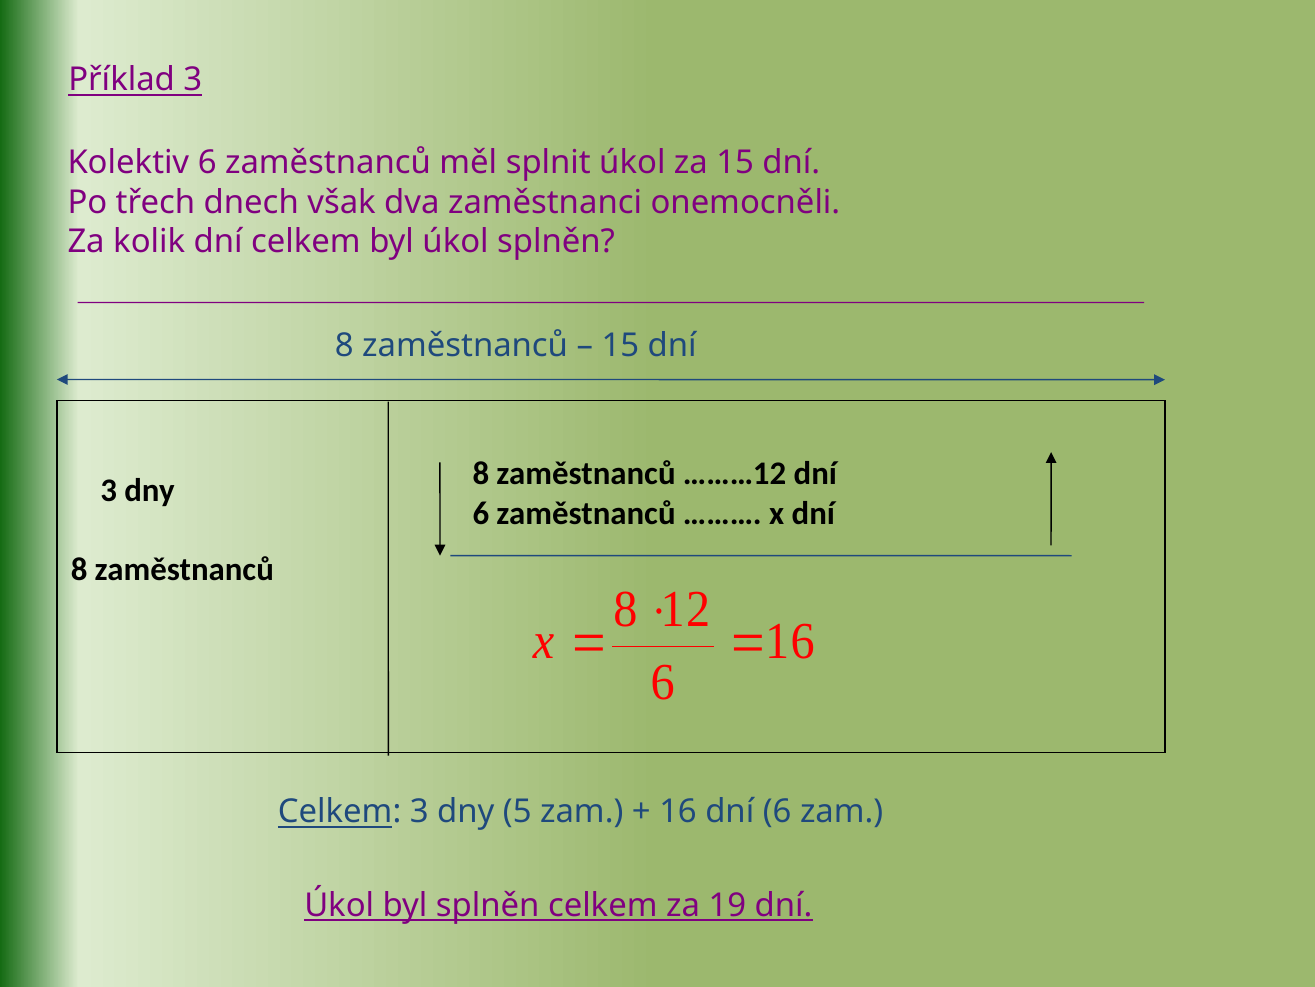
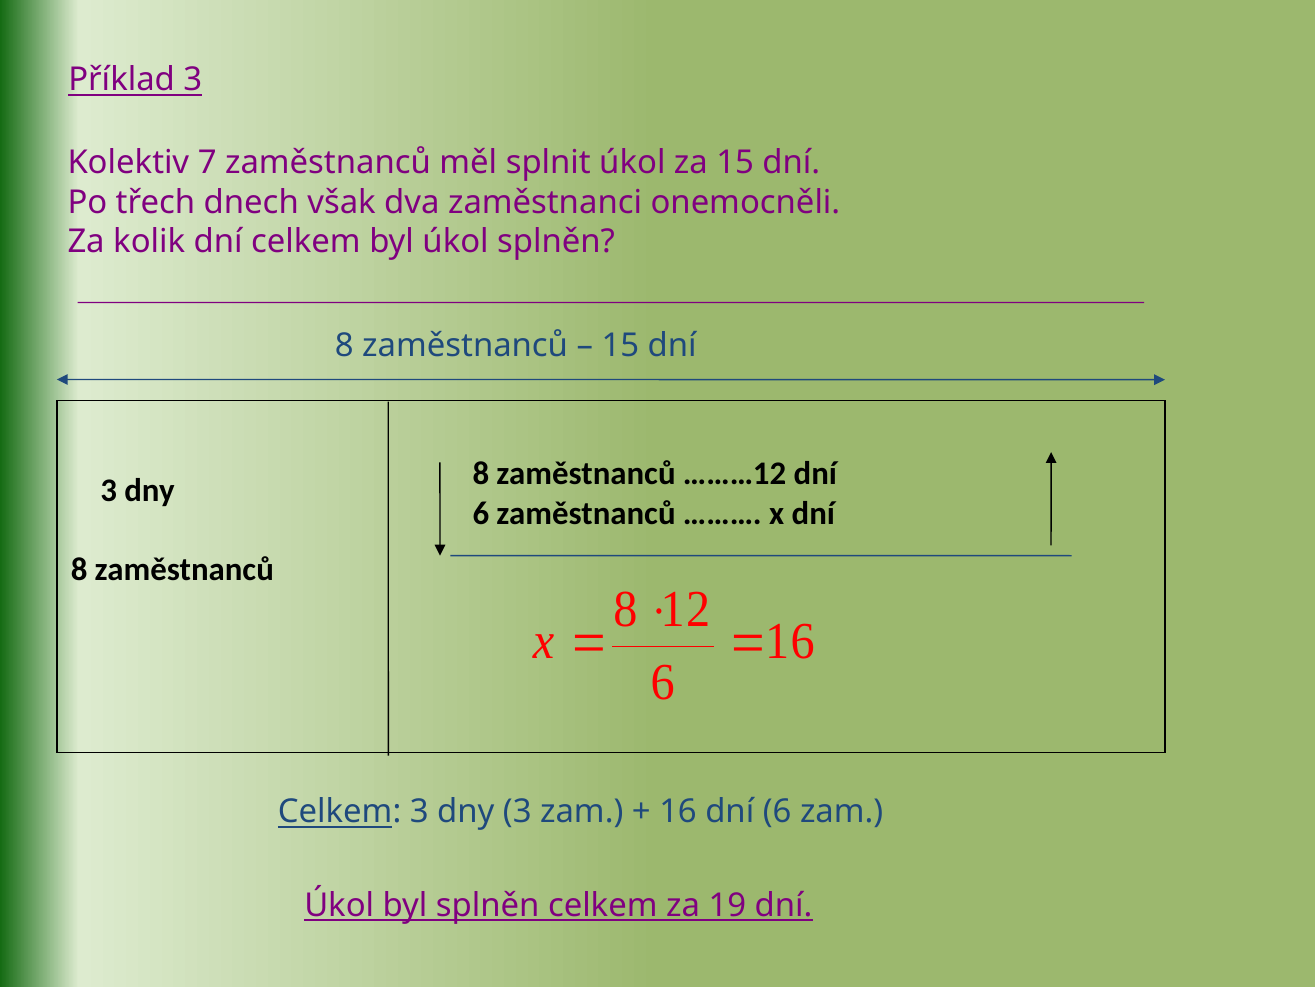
Kolektiv 6: 6 -> 7 (207, 163)
dny 5: 5 -> 3 (517, 811)
